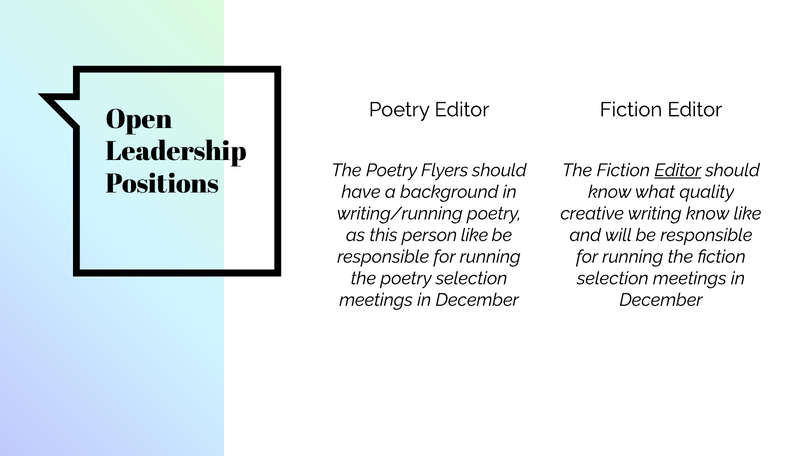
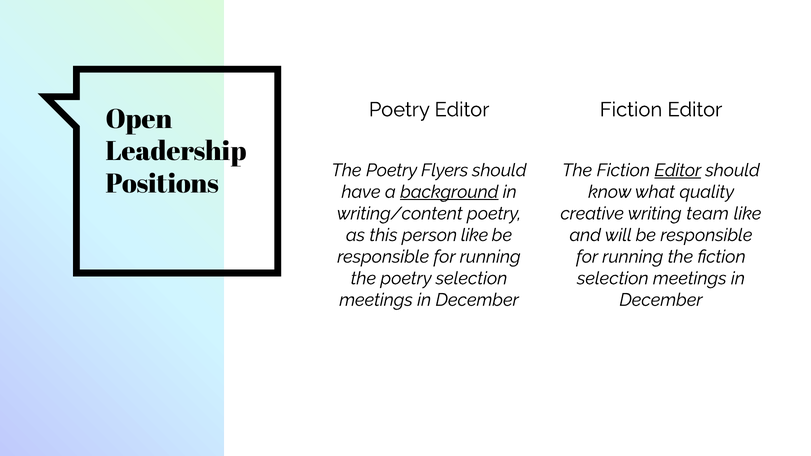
background underline: none -> present (449, 192)
writing/running: writing/running -> writing/content (400, 214)
writing know: know -> team (708, 214)
